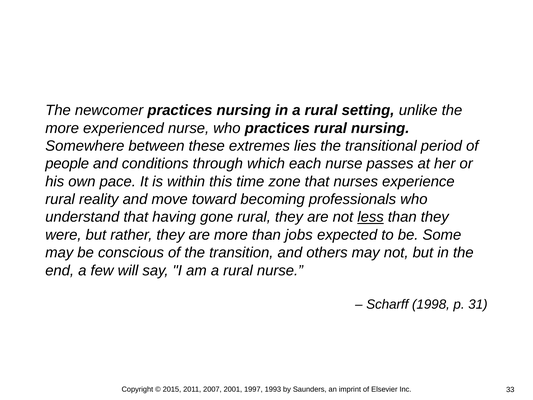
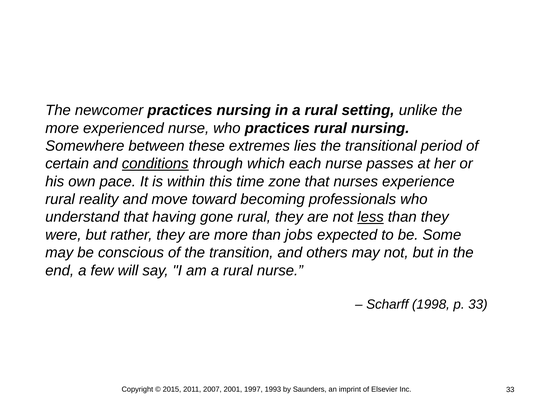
people: people -> certain (67, 164)
conditions underline: none -> present (155, 164)
p 31: 31 -> 33 (478, 304)
